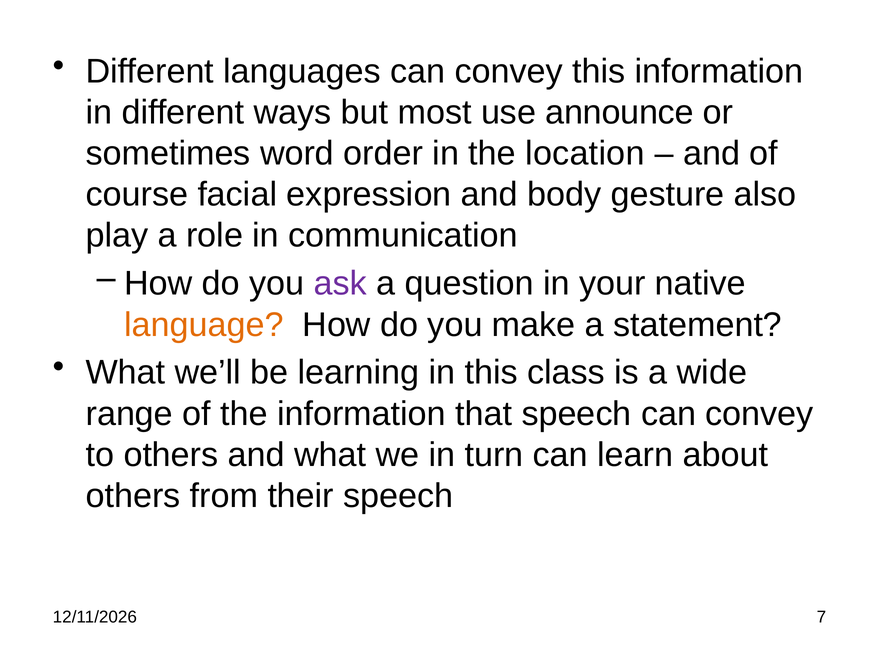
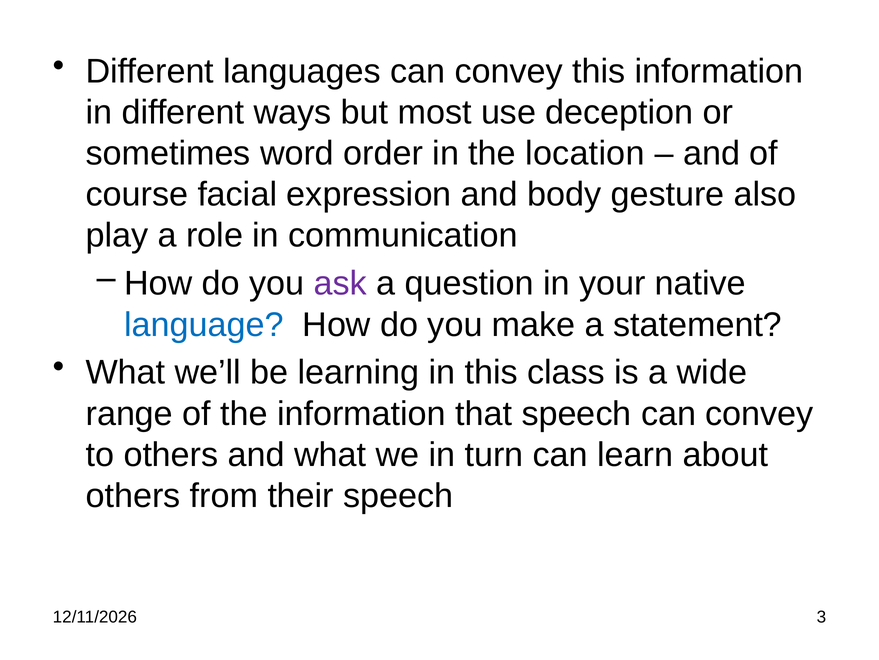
announce: announce -> deception (619, 112)
language colour: orange -> blue (204, 324)
7: 7 -> 3 (821, 616)
